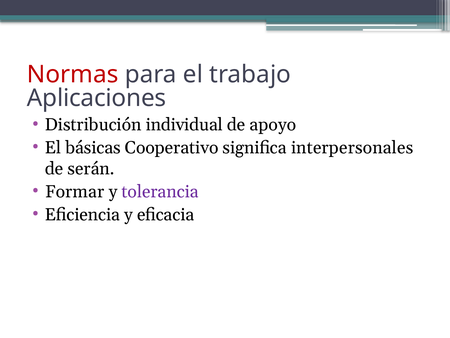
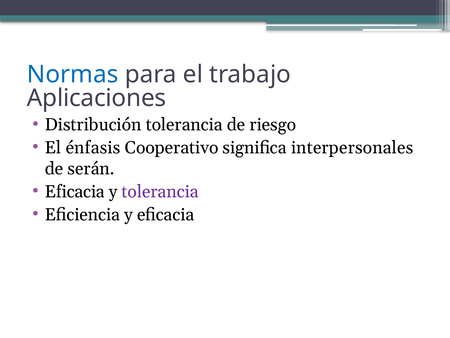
Normas colour: red -> blue (73, 74)
Distribución individual: individual -> tolerancia (184, 125)
apoyo: apoyo -> riesgo (273, 125)
básicas: básicas -> énfasis (93, 148)
Formar: Formar -> Eficacia (75, 191)
